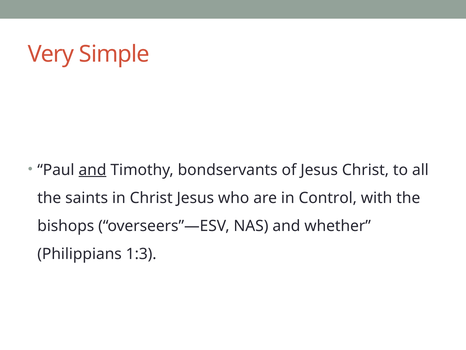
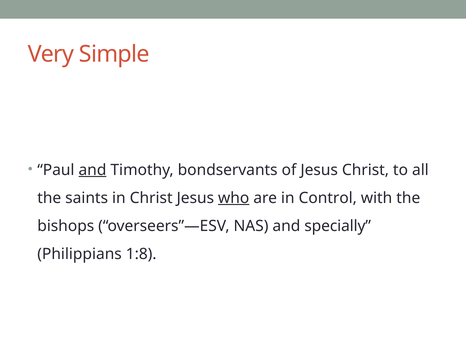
who underline: none -> present (234, 198)
whether: whether -> specially (338, 226)
1:3: 1:3 -> 1:8 (141, 254)
